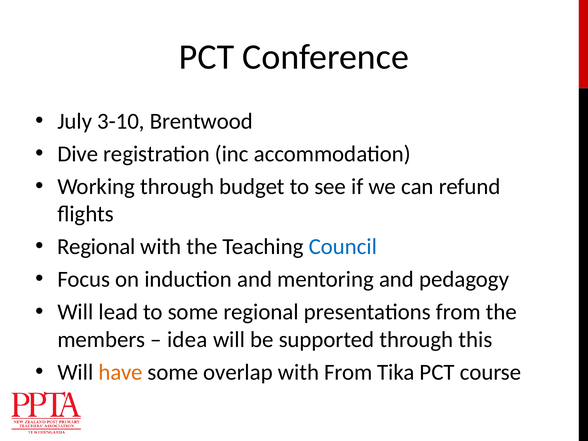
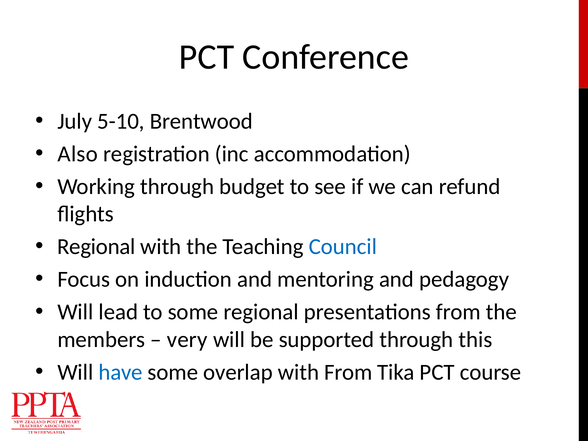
3-10: 3-10 -> 5-10 (121, 121)
Dive: Dive -> Also (78, 154)
idea: idea -> very (187, 340)
have colour: orange -> blue (121, 372)
